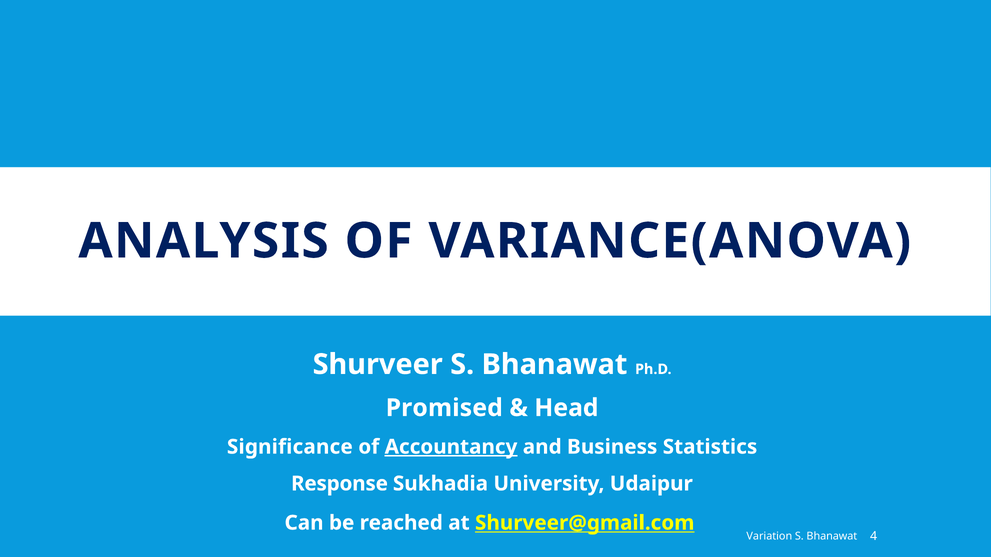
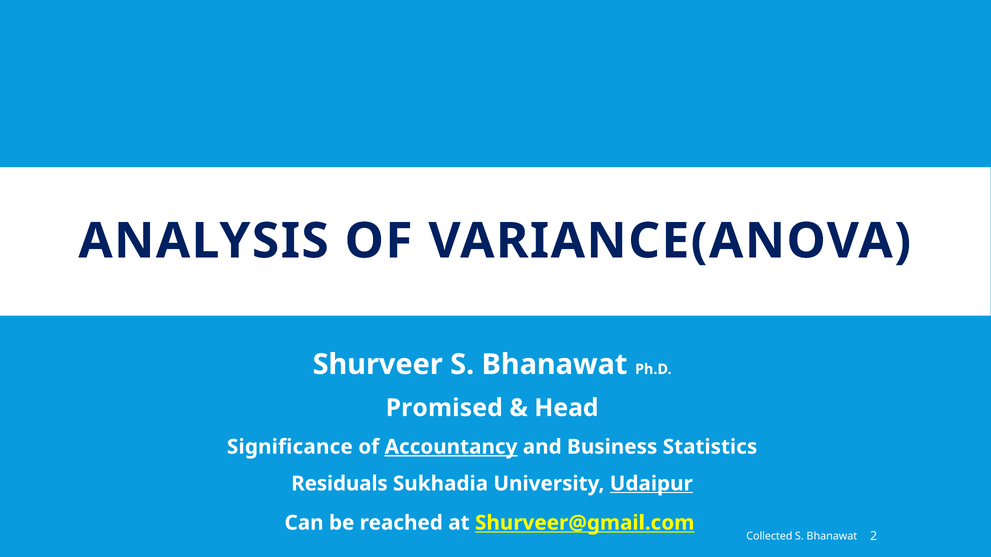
Response: Response -> Residuals (339, 484)
Udaipur underline: none -> present (651, 484)
Variation: Variation -> Collected (769, 537)
4: 4 -> 2 (874, 537)
